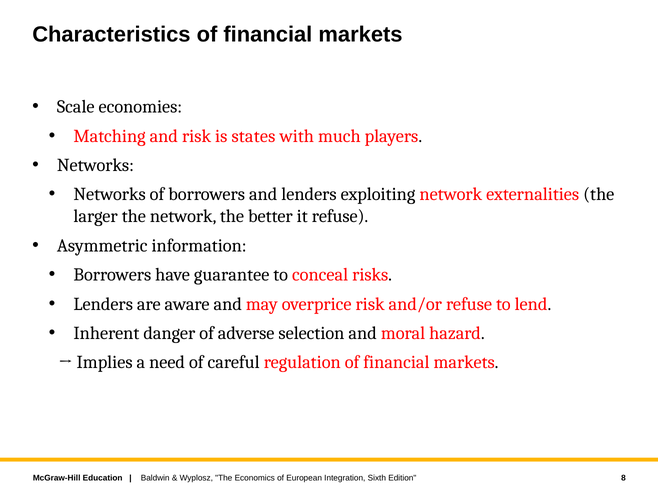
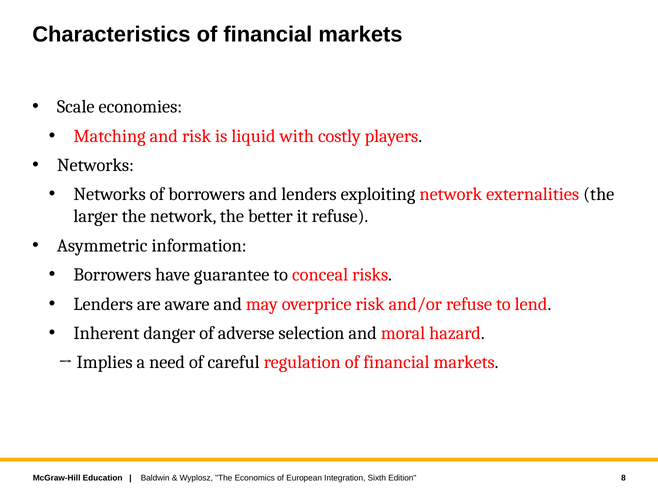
states: states -> liquid (253, 136)
much: much -> costly (339, 136)
